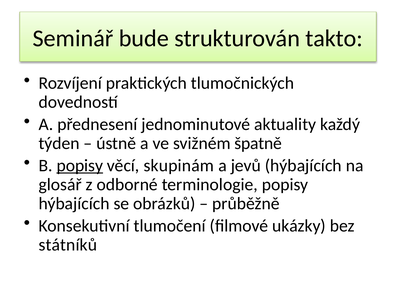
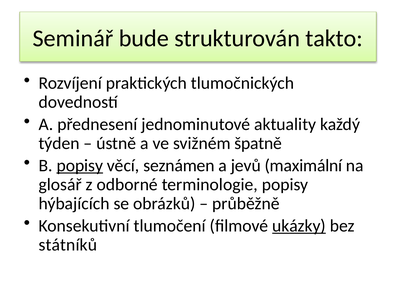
skupinám: skupinám -> seznámen (179, 165)
jevů hýbajících: hýbajících -> maximální (303, 165)
ukázky underline: none -> present (299, 226)
